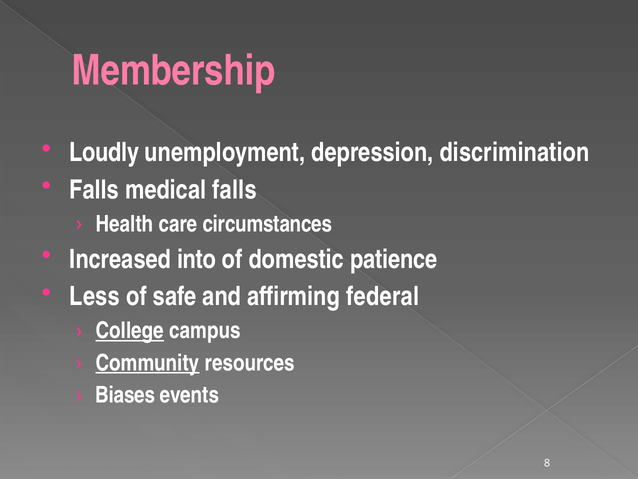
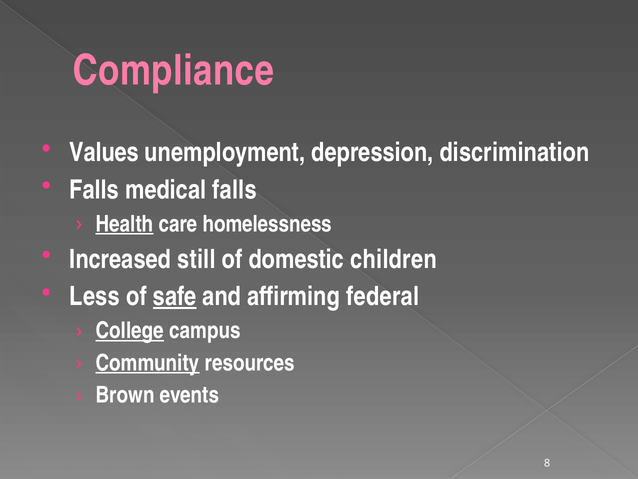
Membership: Membership -> Compliance (173, 70)
Loudly: Loudly -> Values (104, 152)
Health underline: none -> present (125, 224)
circumstances: circumstances -> homelessness (267, 224)
into: into -> still (196, 259)
patience: patience -> children (394, 259)
safe underline: none -> present (175, 296)
Biases: Biases -> Brown (125, 395)
